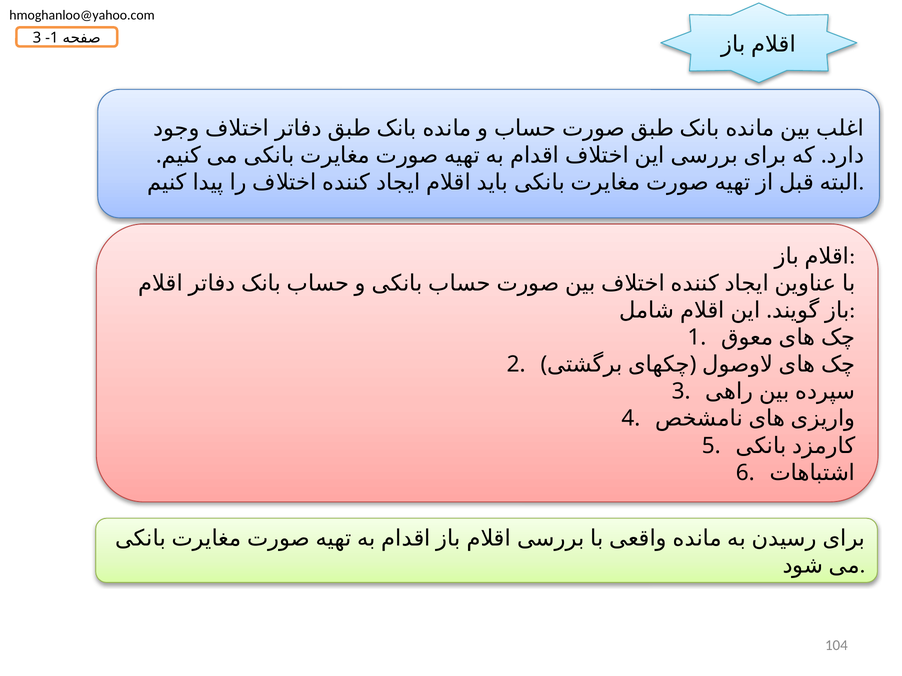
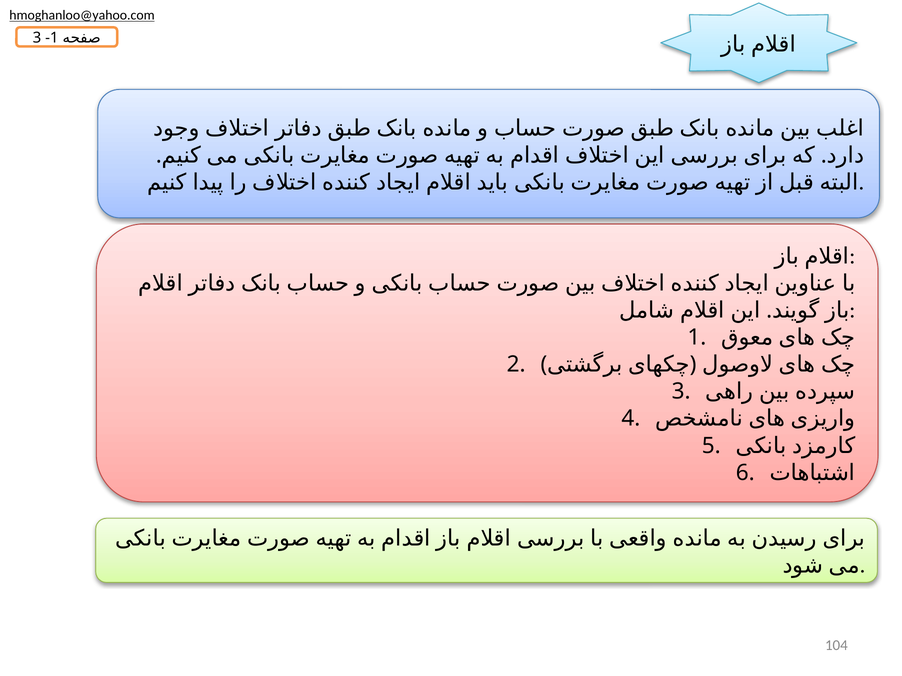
hmoghanloo@yahoo.com underline: none -> present (82, 15)
